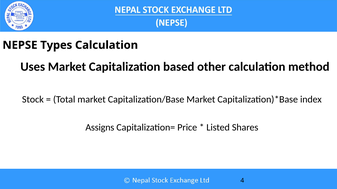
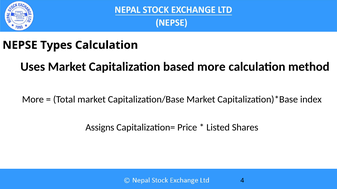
based other: other -> more (211, 67)
Stock: Stock -> More (33, 100)
